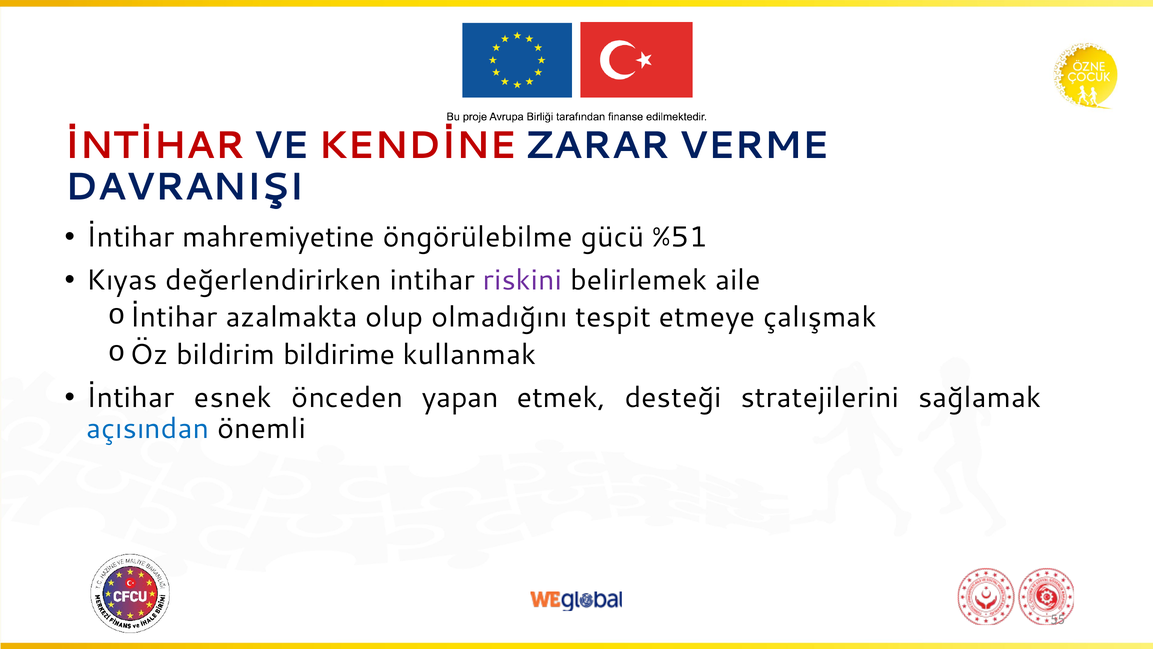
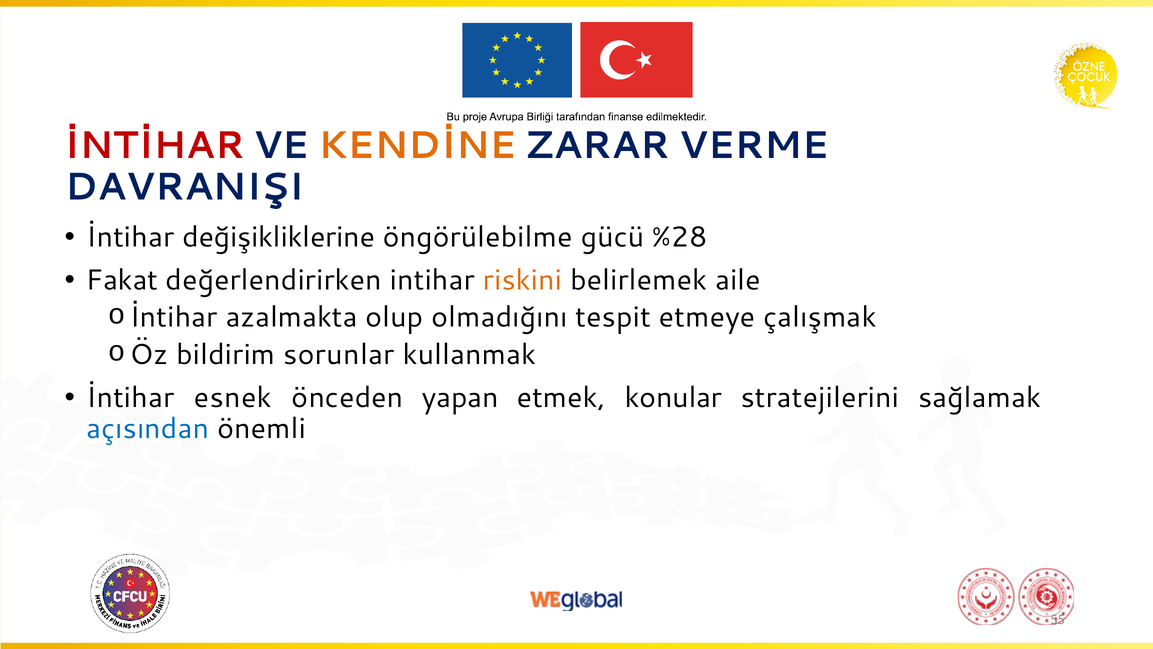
KENDİNE colour: red -> orange (417, 145)
mahremiyetine: mahremiyetine -> değişikliklerine (279, 237)
%51: %51 -> %28 (680, 237)
Kıyas: Kıyas -> Fakat (122, 280)
riskini colour: purple -> orange (523, 280)
bildirime: bildirime -> sorunlar (339, 354)
desteği: desteği -> konular (673, 397)
